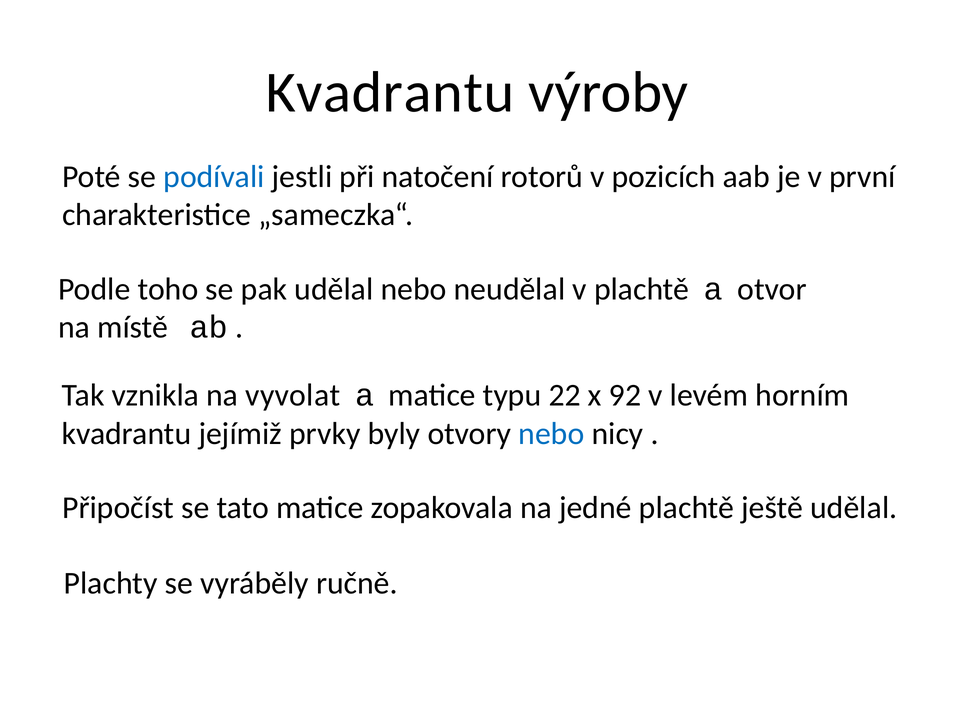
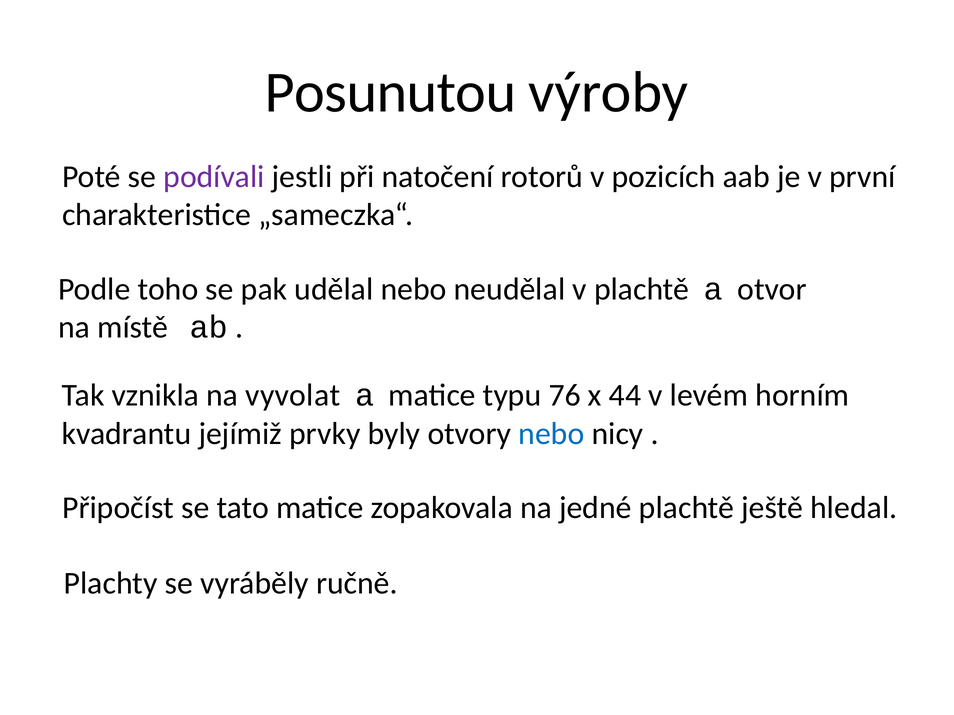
Kvadrantu: Kvadrantu -> Posunutou (390, 92)
podívali colour: blue -> purple (214, 177)
22: 22 -> 76 (565, 396)
92: 92 -> 44 (625, 396)
ještě udělal: udělal -> hledal (854, 508)
